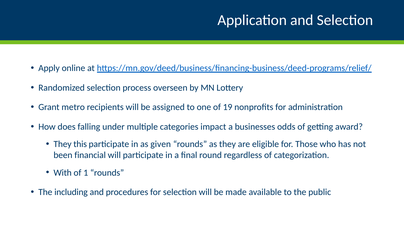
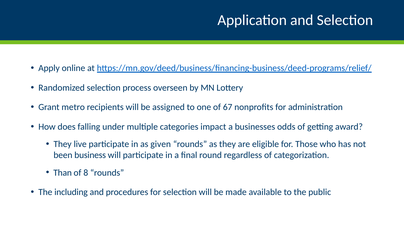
19: 19 -> 67 (228, 107)
this: this -> live (80, 144)
financial: financial -> business (90, 155)
With: With -> Than (63, 173)
1: 1 -> 8 (86, 173)
